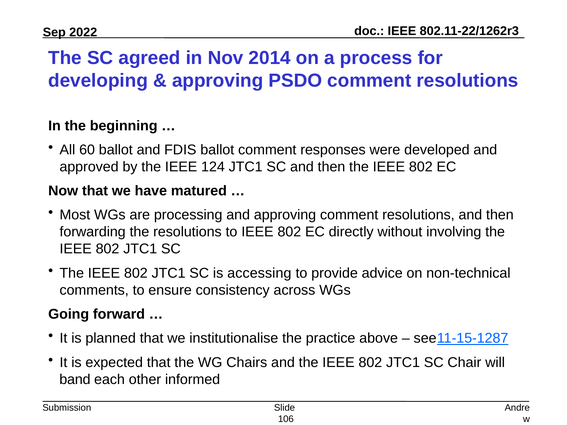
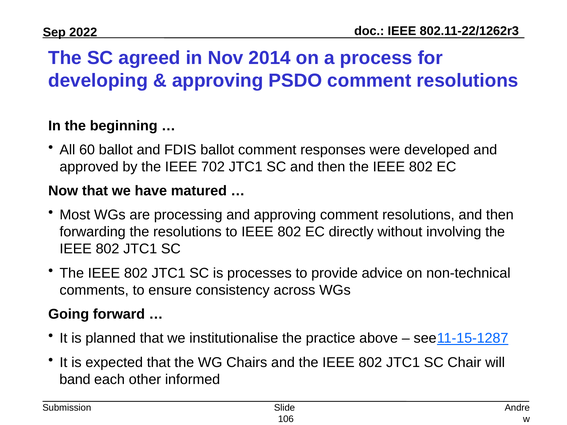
124: 124 -> 702 (213, 167)
accessing: accessing -> processes (259, 273)
